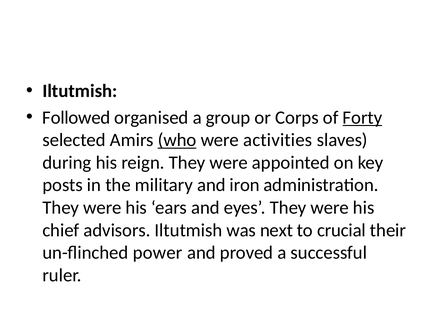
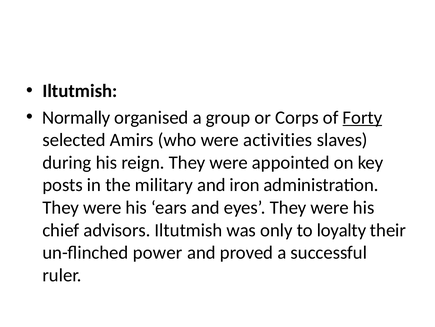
Followed: Followed -> Normally (76, 117)
who underline: present -> none (177, 140)
next: next -> only (276, 230)
crucial: crucial -> loyalty (341, 230)
